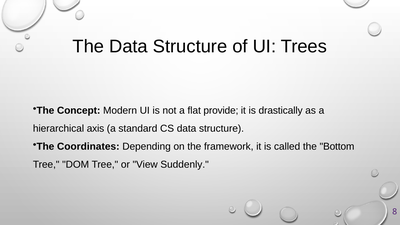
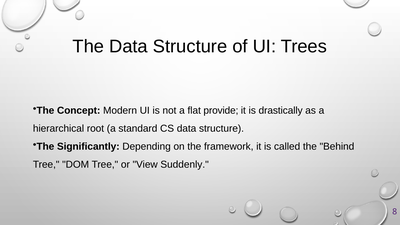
axis: axis -> root (95, 129)
Coordinates: Coordinates -> Significantly (88, 147)
Bottom: Bottom -> Behind (337, 147)
